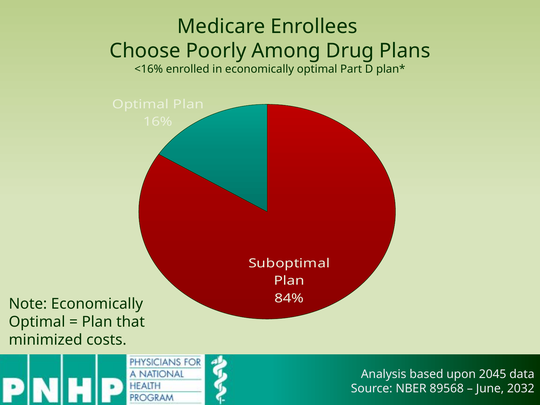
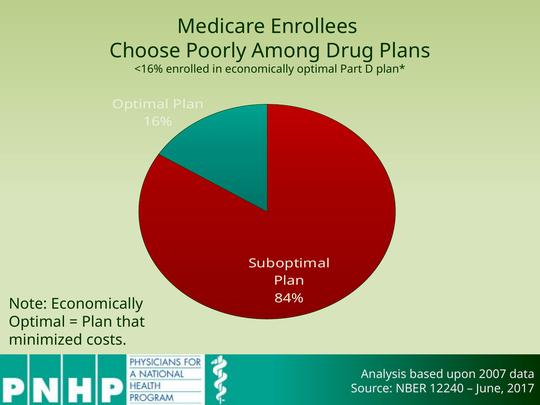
2045: 2045 -> 2007 (493, 374)
89568: 89568 -> 12240 (447, 388)
2032: 2032 -> 2017 (521, 388)
